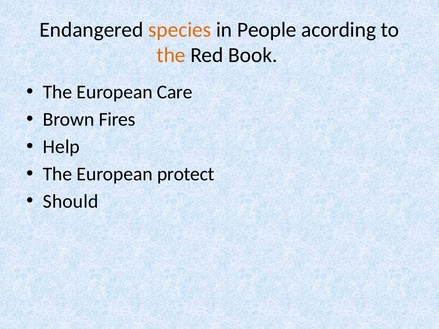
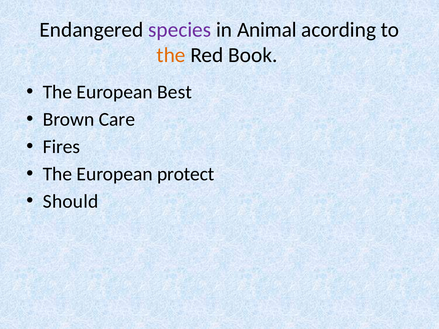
species colour: orange -> purple (180, 30)
People: People -> Animal (267, 30)
Care: Care -> Best (175, 92)
Fires: Fires -> Care (117, 119)
Help: Help -> Fires (61, 147)
